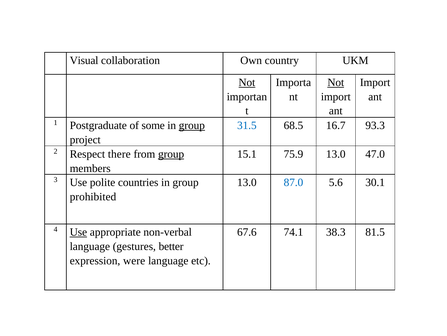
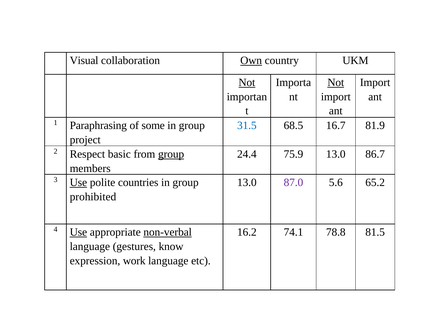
Own underline: none -> present (251, 60)
Postgraduate: Postgraduate -> Paraphrasing (98, 125)
group underline: present -> none (192, 125)
93.3: 93.3 -> 81.9 (375, 125)
there: there -> basic (119, 154)
15.1: 15.1 -> 24.4 (247, 154)
47.0: 47.0 -> 86.7 (375, 154)
Use underline: none -> present (78, 182)
87.0 colour: blue -> purple (293, 182)
30.1: 30.1 -> 65.2 (375, 182)
non-verbal underline: none -> present (168, 232)
67.6: 67.6 -> 16.2 (247, 232)
38.3: 38.3 -> 78.8 (336, 232)
better: better -> know (171, 246)
were: were -> work (134, 260)
